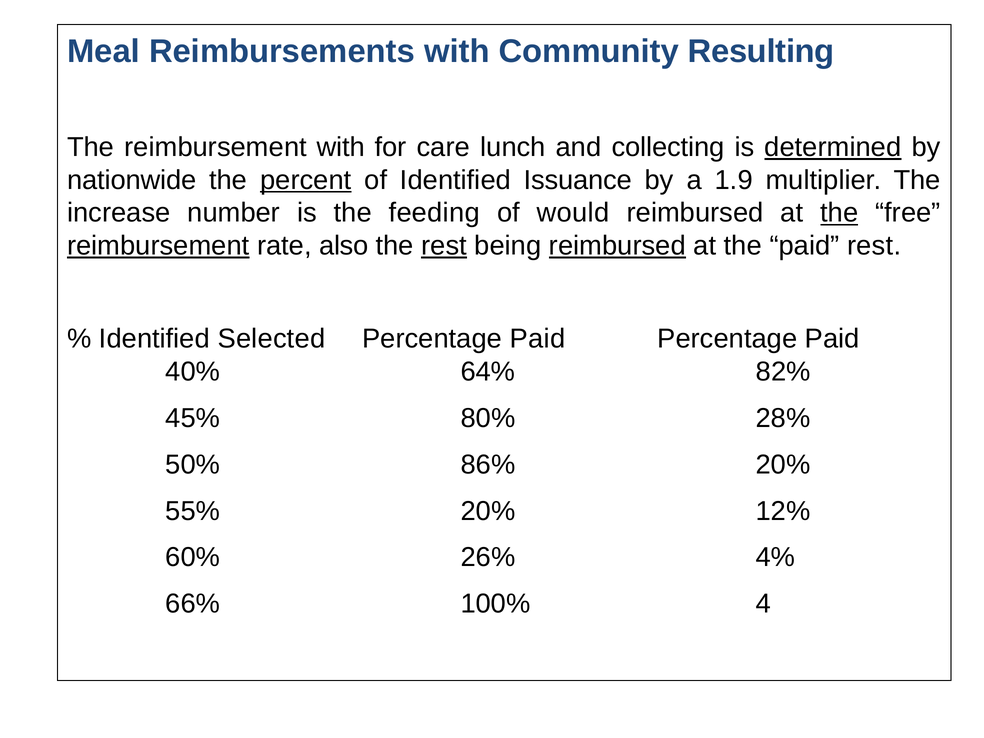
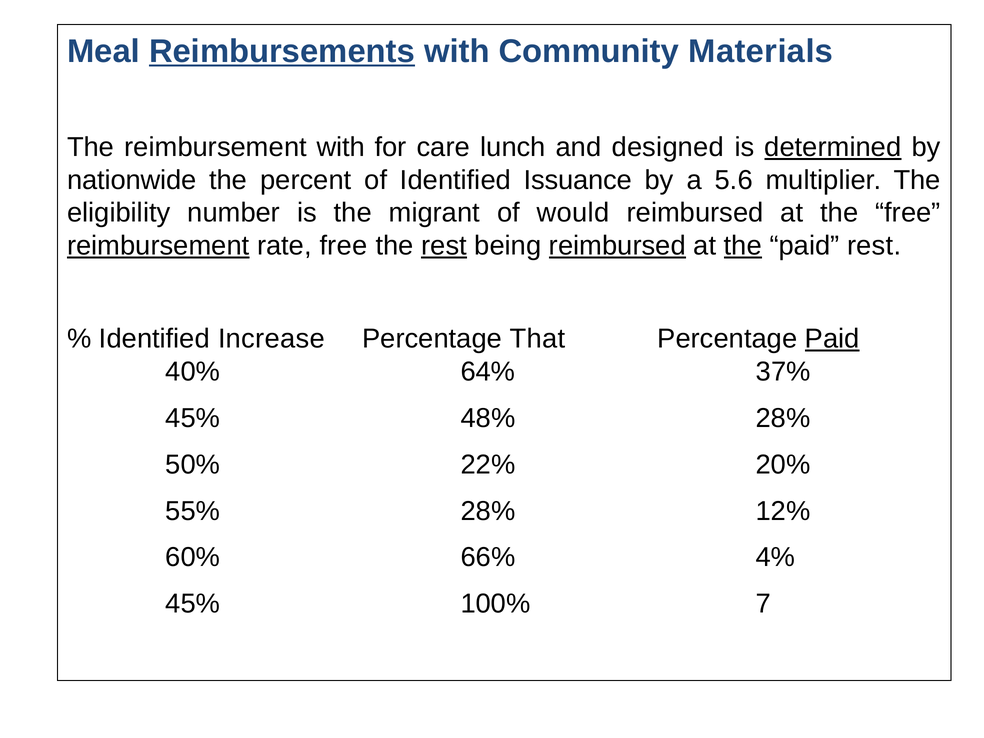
Reimbursements underline: none -> present (282, 51)
Resulting: Resulting -> Materials (761, 51)
collecting: collecting -> designed (668, 147)
percent underline: present -> none (306, 180)
1.9: 1.9 -> 5.6 (734, 180)
increase: increase -> eligibility (119, 213)
feeding: feeding -> migrant (434, 213)
the underline: present -> none (839, 213)
rate also: also -> free (344, 246)
the underline: none -> present (743, 246)
Selected: Selected -> Increase (271, 339)
Paid: Paid -> That (538, 339)
Paid underline: none -> present (832, 339)
82%: 82% -> 37% (783, 372)
80%: 80% -> 48% (488, 418)
86%: 86% -> 22% (488, 464)
55% 20%: 20% -> 28% (488, 511)
26%: 26% -> 66% (488, 557)
66%: 66% -> 45% (193, 604)
4: 4 -> 7 (763, 604)
